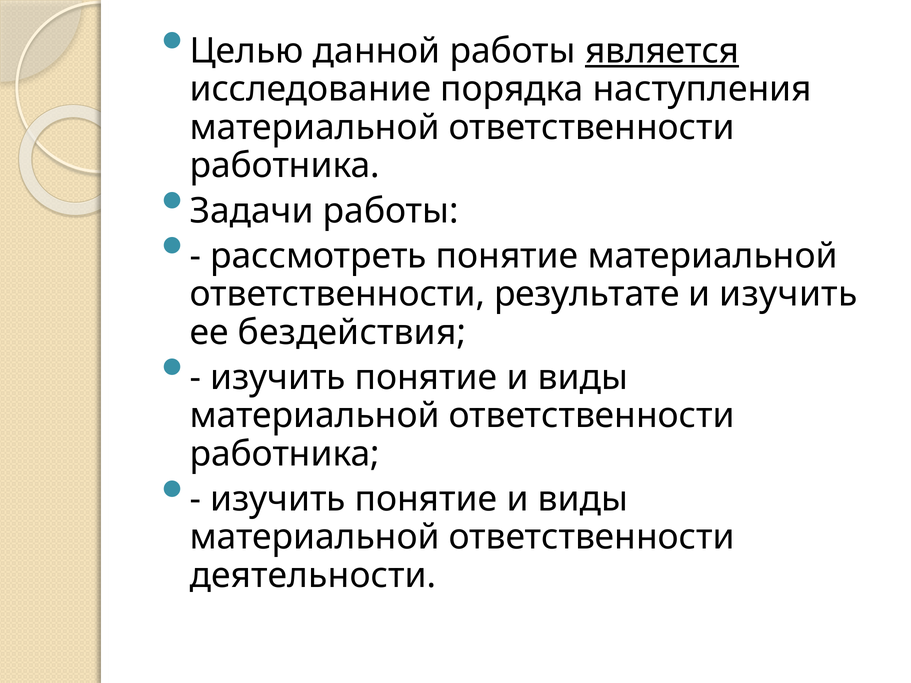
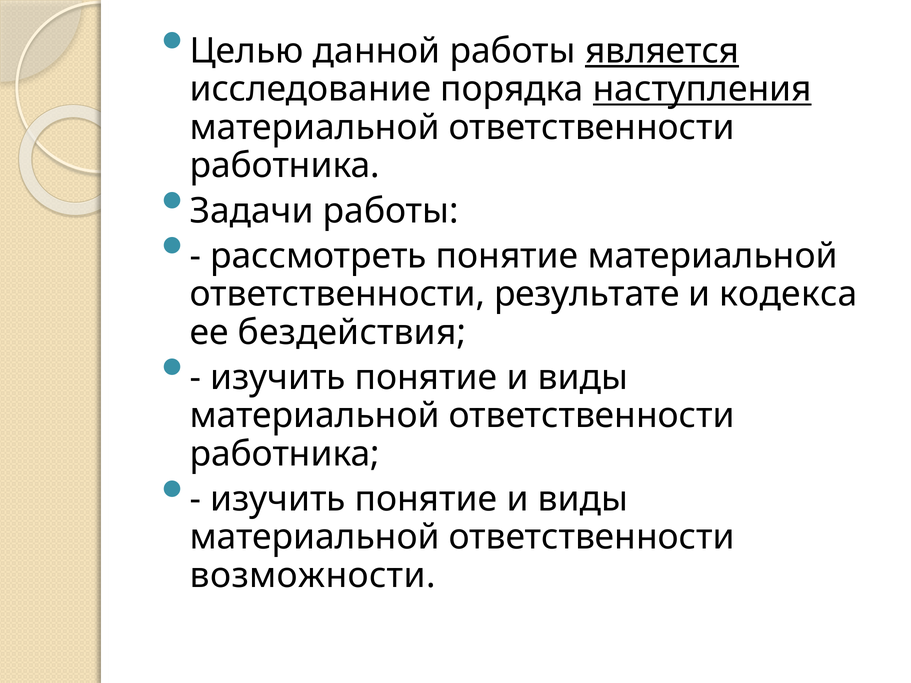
наступления underline: none -> present (702, 89)
и изучить: изучить -> кодекса (789, 294)
деятельности: деятельности -> возможности (313, 576)
